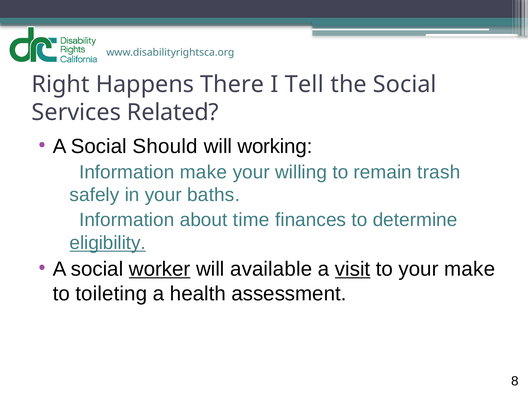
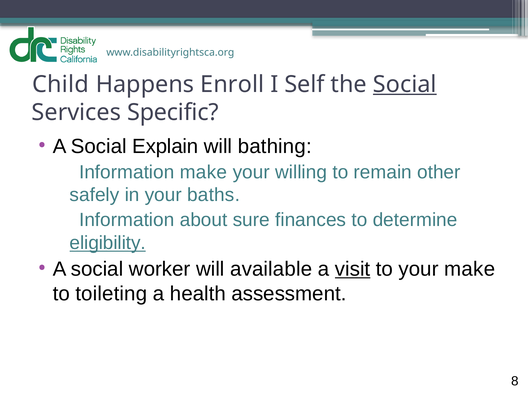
Right: Right -> Child (60, 84)
There: There -> Enroll (232, 84)
Tell: Tell -> Self (305, 84)
Social underline: none -> present (405, 84)
Related: Related -> Specific (173, 113)
Should: Should -> Explain (165, 146)
working: working -> bathing (275, 146)
trash: trash -> other (439, 172)
time: time -> sure (251, 220)
worker underline: present -> none (160, 269)
